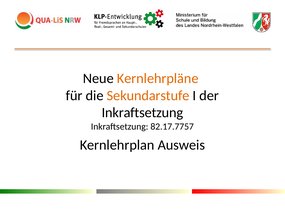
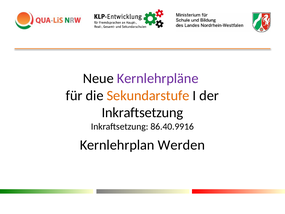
Kernlehrpläne colour: orange -> purple (158, 78)
82.17.7757: 82.17.7757 -> 86.40.9916 (172, 126)
Ausweis: Ausweis -> Werden (181, 145)
